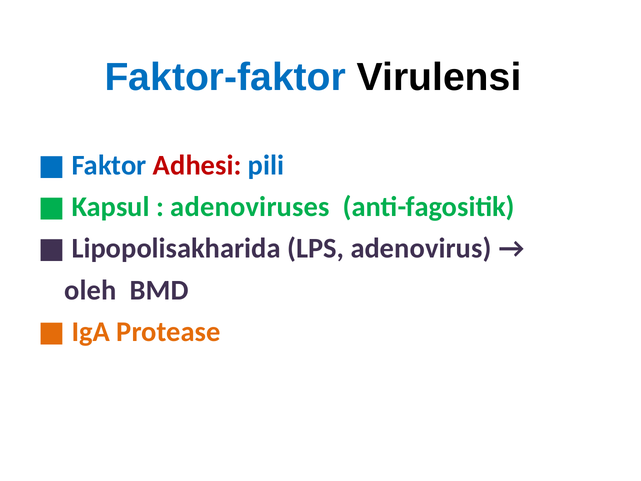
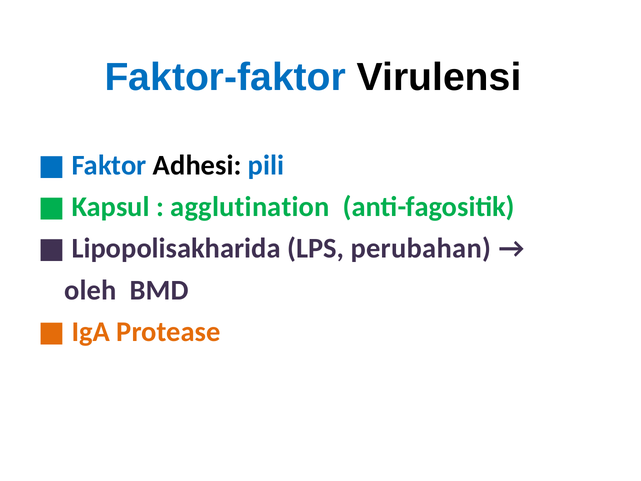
Adhesi colour: red -> black (197, 165)
adenoviruses: adenoviruses -> agglutination (250, 207)
adenovirus: adenovirus -> perubahan (421, 248)
